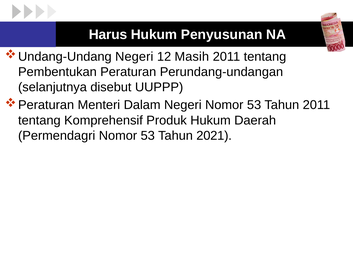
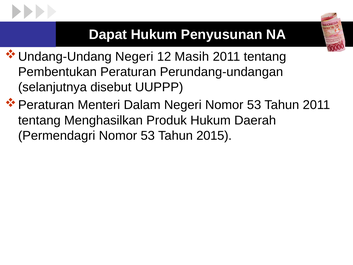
Harus: Harus -> Dapat (108, 35)
Komprehensif: Komprehensif -> Menghasilkan (104, 120)
2021: 2021 -> 2015 (214, 135)
